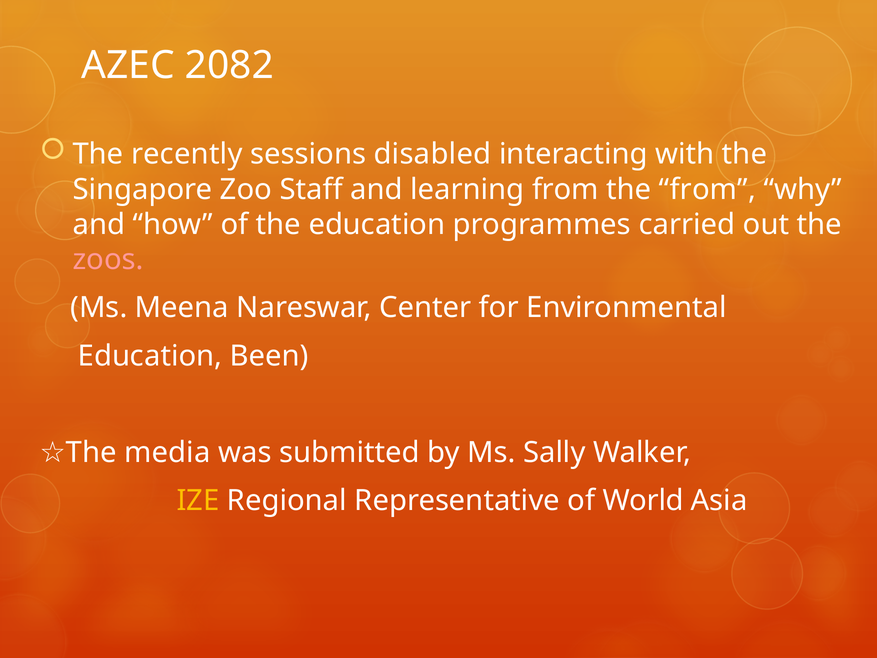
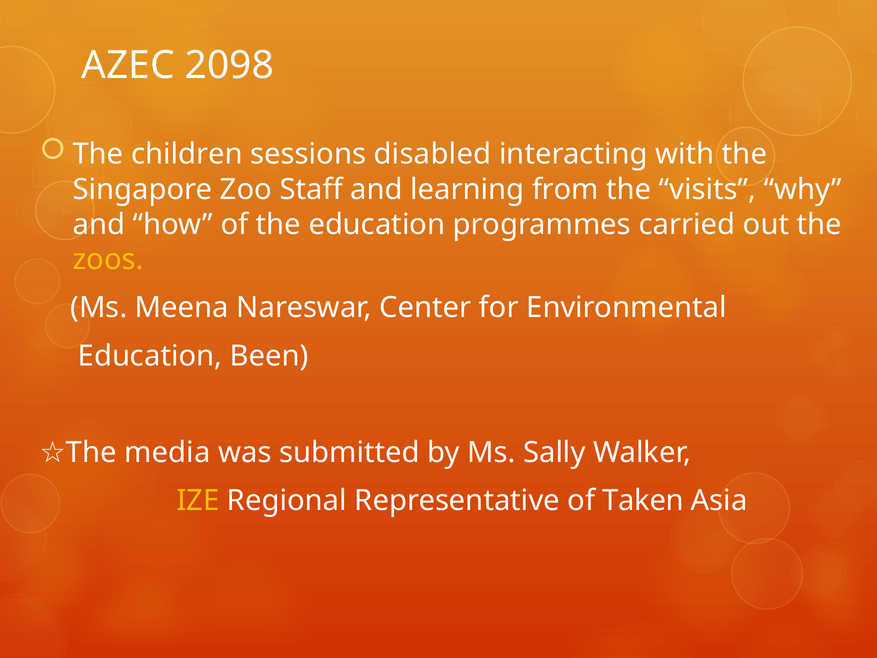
2082: 2082 -> 2098 (229, 65)
recently: recently -> children (187, 154)
the from: from -> visits (708, 189)
zoos colour: pink -> yellow (108, 259)
World: World -> Taken (643, 501)
